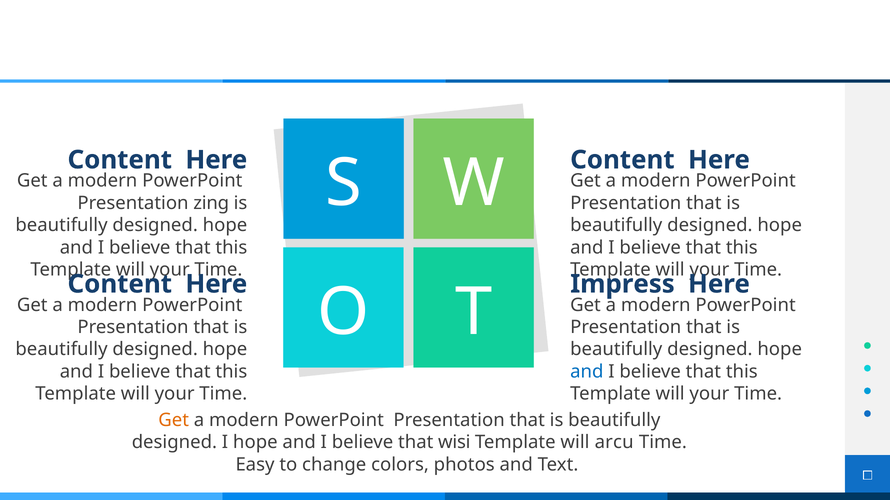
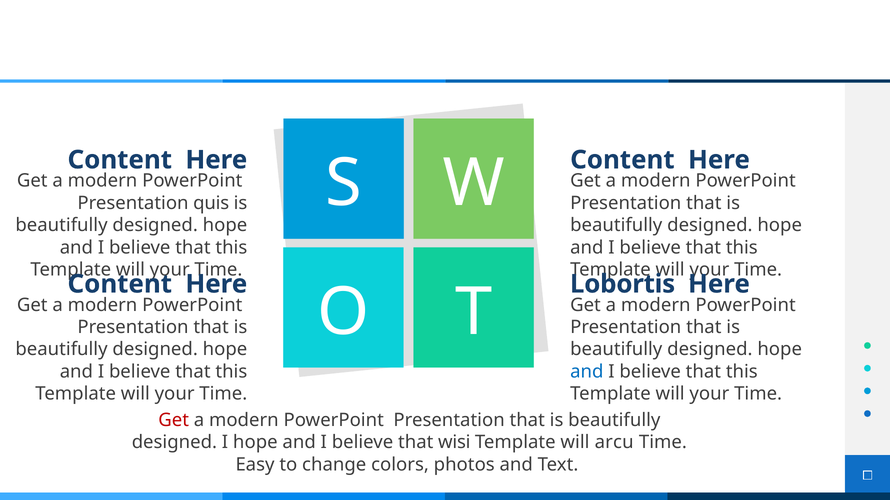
zing: zing -> quis (211, 203)
Impress: Impress -> Lobortis (623, 284)
Get colour: orange -> red (174, 420)
